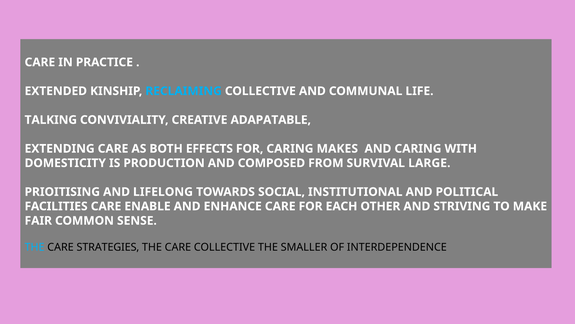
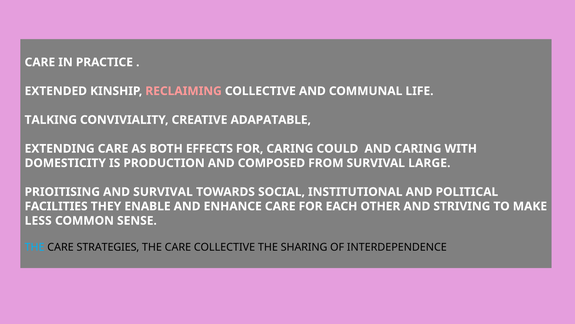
RECLAIMING colour: light blue -> pink (184, 91)
MAKES: MAKES -> COULD (337, 148)
AND LIFELONG: LIFELONG -> SURVIVAL (163, 192)
FACILITIES CARE: CARE -> THEY (106, 206)
FAIR: FAIR -> LESS (38, 220)
SMALLER: SMALLER -> SHARING (304, 247)
